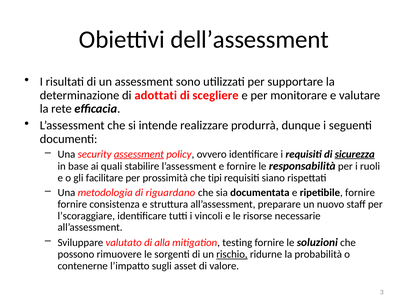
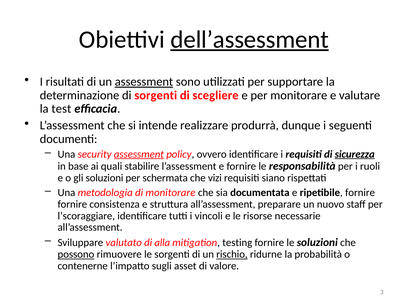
dell’assessment underline: none -> present (250, 39)
assessment underline: none -> present (144, 82)
di adottati: adottati -> sorgenti (156, 95)
rete: rete -> test (61, 109)
gli facilitare: facilitare -> soluzioni (105, 178)
prossimità: prossimità -> schermata (165, 178)
tipi: tipi -> vizi (215, 178)
di riguardano: riguardano -> monitorare (170, 193)
possono underline: none -> present (76, 254)
